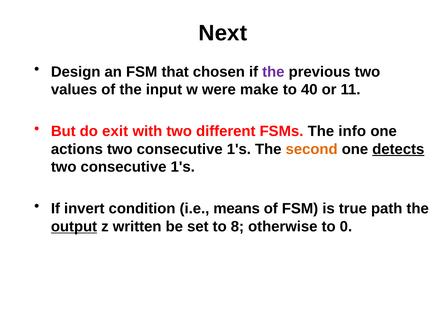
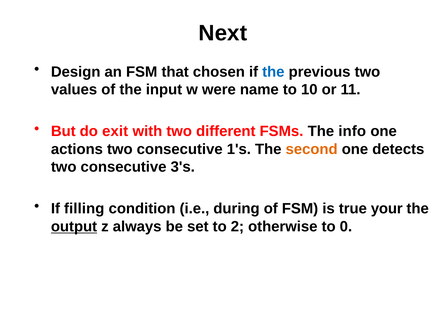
the colour: purple -> blue (273, 72)
make: make -> name (259, 90)
40: 40 -> 10 (309, 90)
detects underline: present -> none (398, 149)
1's: 1's -> 3's (183, 167)
invert: invert -> filling (84, 208)
means: means -> during (237, 208)
path: path -> your (387, 208)
written: written -> always (137, 226)
8: 8 -> 2 (237, 226)
